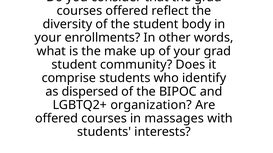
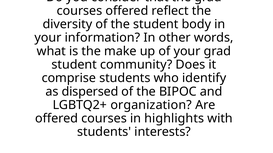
enrollments: enrollments -> information (102, 38)
massages: massages -> highlights (174, 119)
